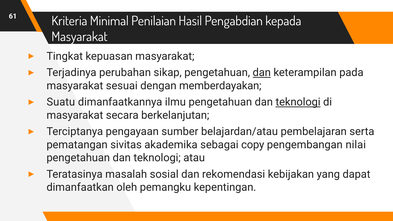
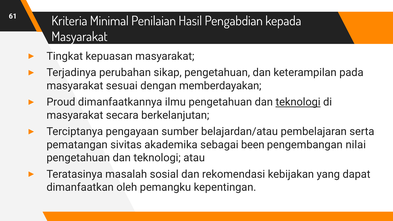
dan underline: present -> none (262, 73)
Suatu: Suatu -> Proud (61, 102)
copy: copy -> been (253, 145)
